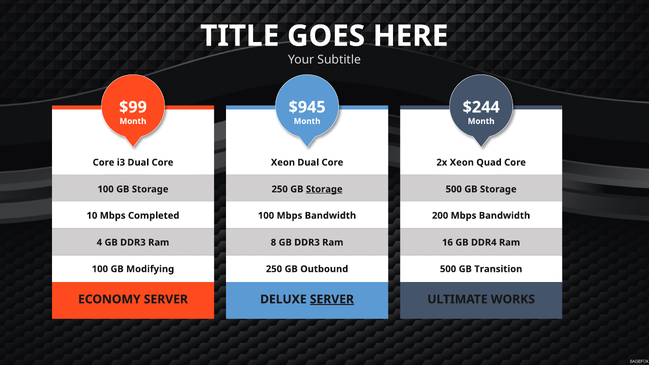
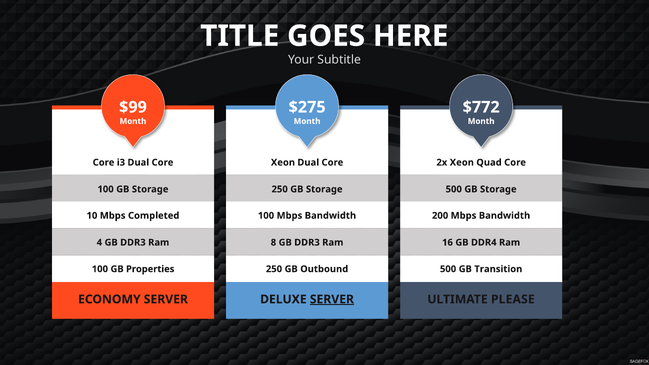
$945: $945 -> $275 (307, 107)
$244: $244 -> $772 (481, 107)
Storage underline: present -> none (324, 189)
Modifying: Modifying -> Properties (150, 269)
WORKS: WORKS -> PLEASE (513, 299)
